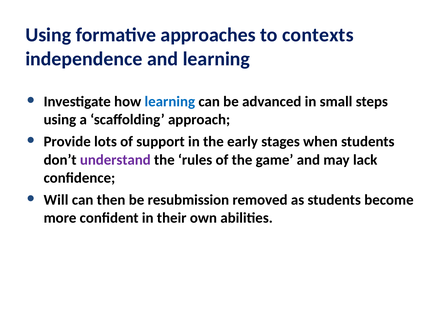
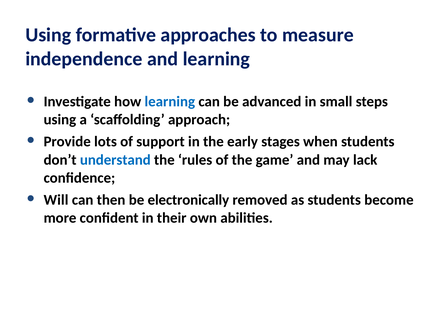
contexts: contexts -> measure (318, 35)
understand colour: purple -> blue (115, 160)
resubmission: resubmission -> electronically (188, 200)
